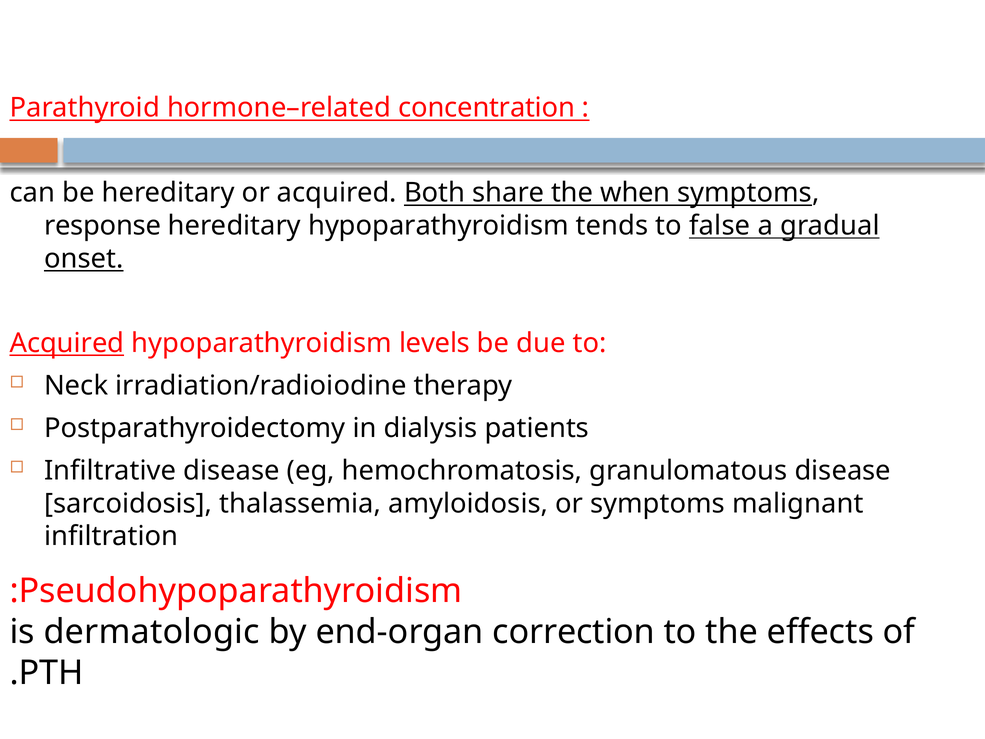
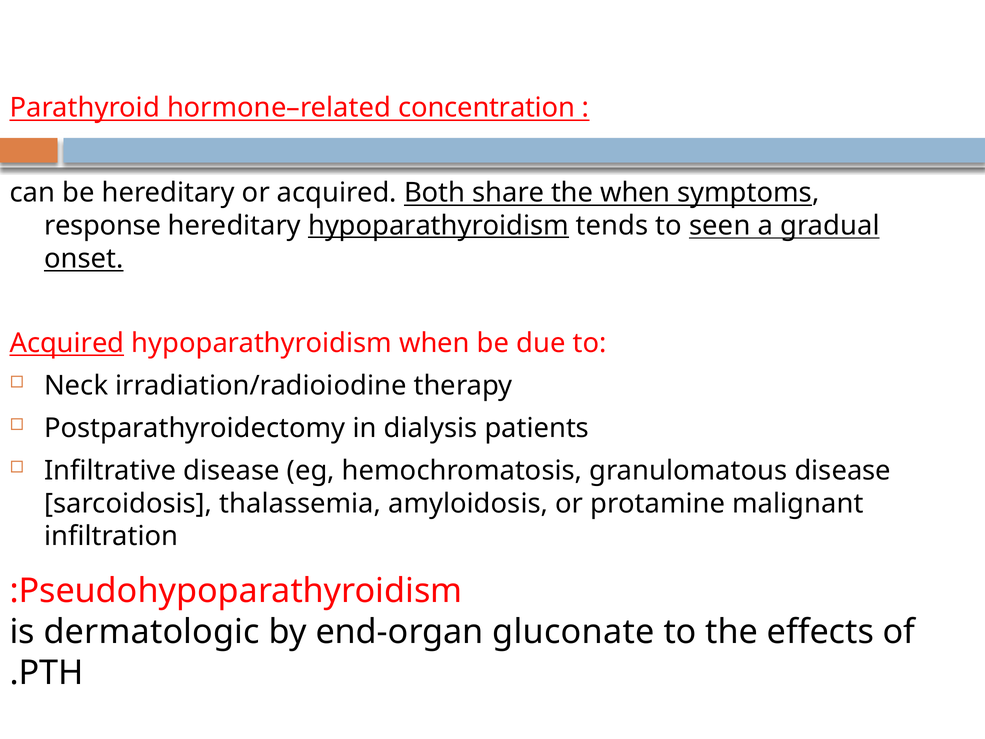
hypoparathyroidism underline: none -> present (438, 226)
false: false -> seen (720, 226)
hypoparathyroidism levels: levels -> when (434, 343)
or symptoms: symptoms -> protamine (658, 503)
correction: correction -> gluconate (573, 632)
